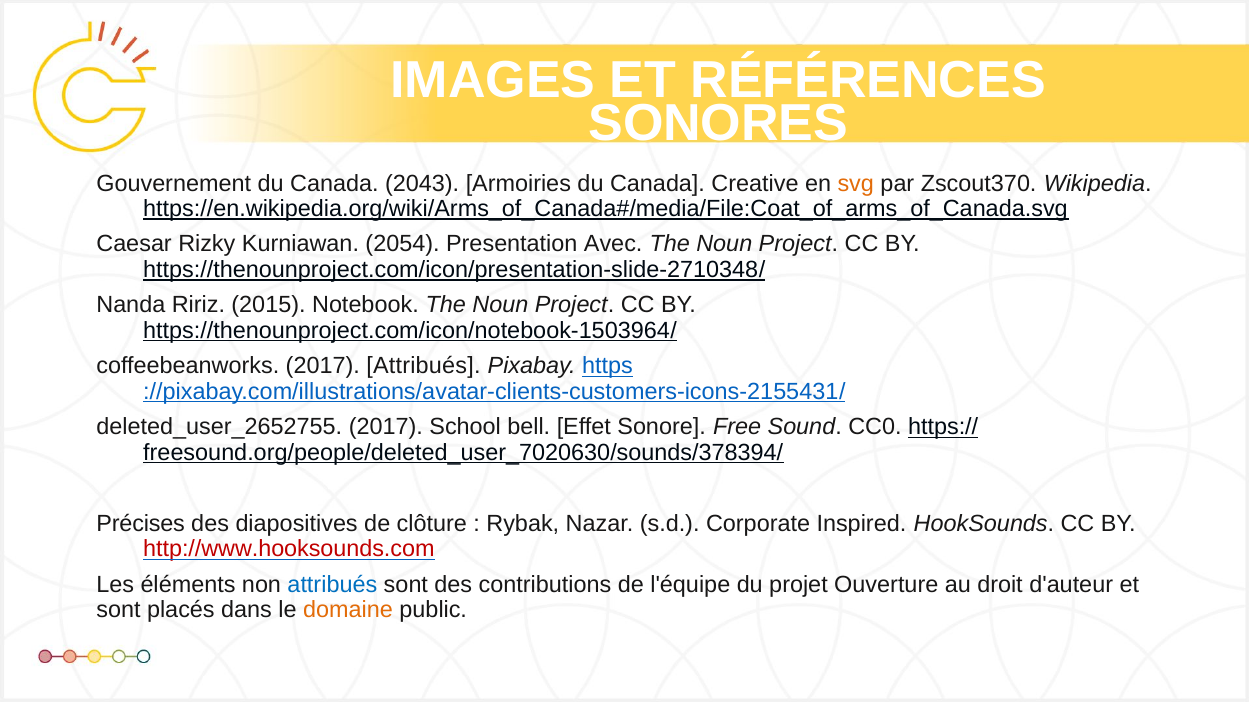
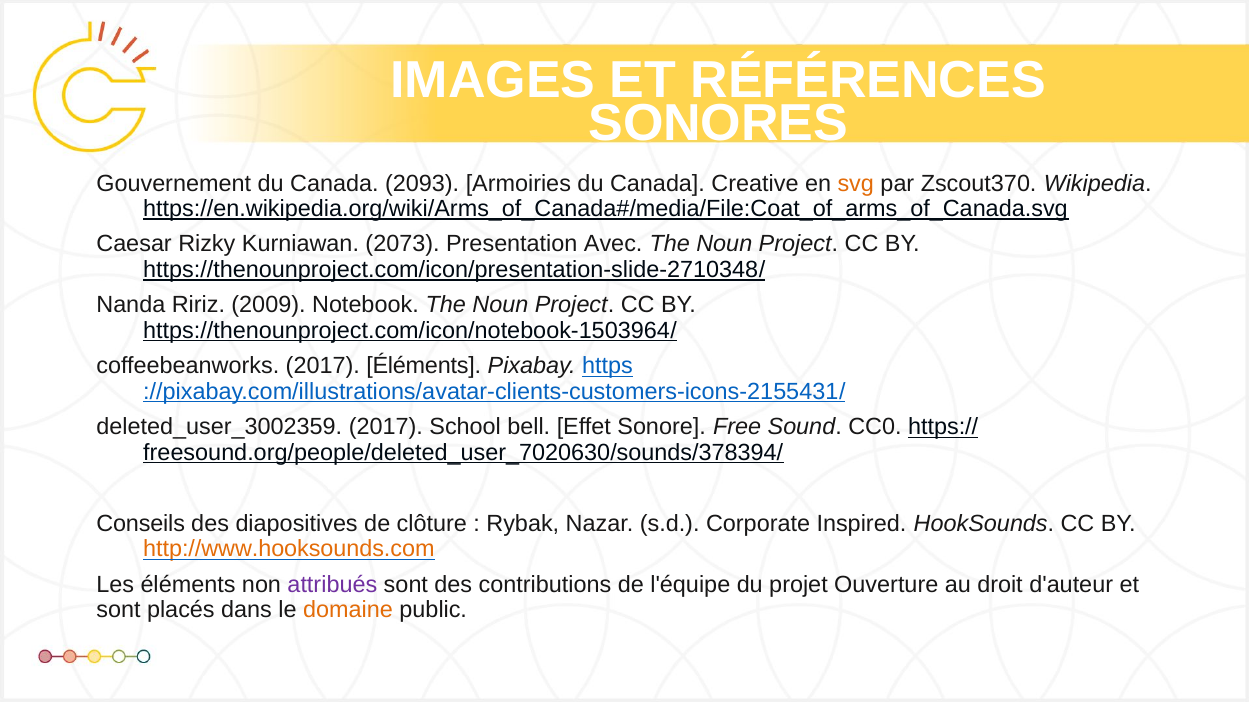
2043: 2043 -> 2093 (422, 183)
2054: 2054 -> 2073 (403, 244)
2015: 2015 -> 2009 (269, 305)
2017 Attribués: Attribués -> Éléments (424, 366)
deleted_user_2652755: deleted_user_2652755 -> deleted_user_3002359 (219, 427)
Précises: Précises -> Conseils (141, 524)
http://www.hooksounds.com colour: red -> orange (289, 549)
attribués colour: blue -> purple (332, 585)
